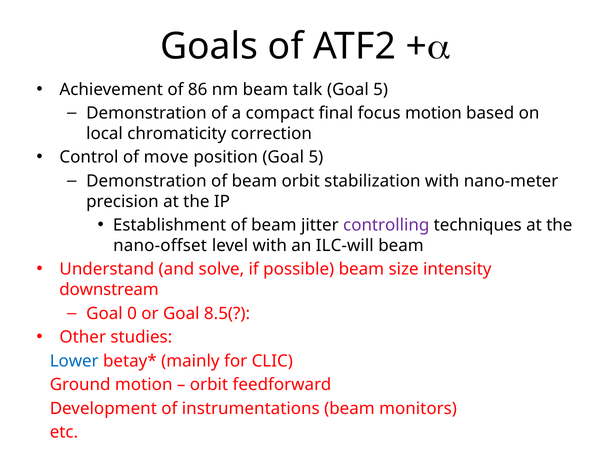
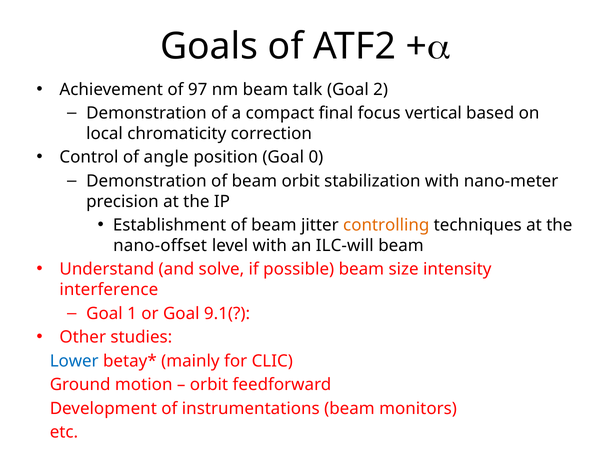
86: 86 -> 97 (198, 90)
5: 5 -> 2 (381, 90)
focus motion: motion -> vertical (433, 113)
move: move -> angle (166, 157)
position Goal 5: 5 -> 0 (316, 157)
controlling colour: purple -> orange (386, 225)
downstream: downstream -> interference (109, 290)
0: 0 -> 1 (132, 314)
8.5(: 8.5( -> 9.1( (227, 314)
